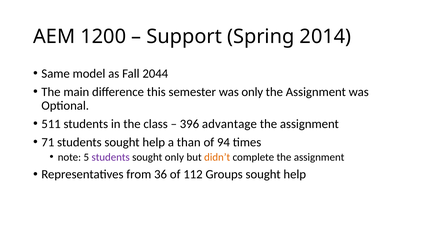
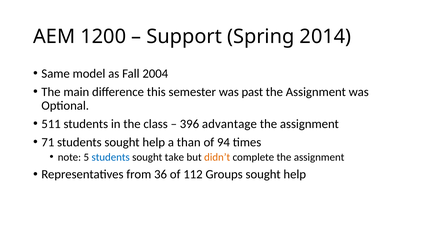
2044: 2044 -> 2004 (155, 74)
was only: only -> past (252, 92)
students colour: purple -> blue (111, 157)
sought only: only -> take (174, 157)
